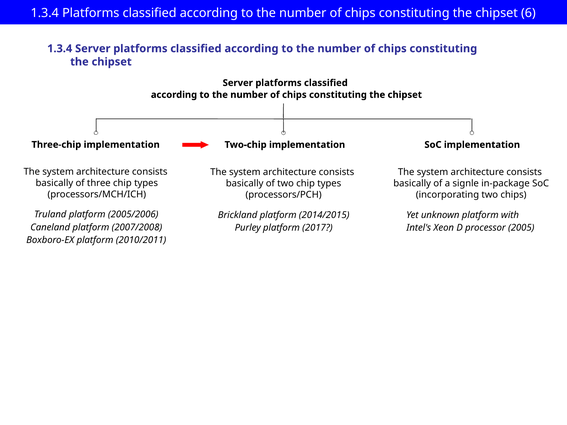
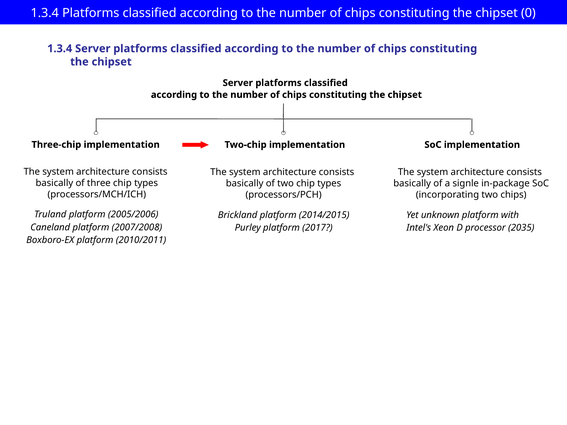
6: 6 -> 0 (528, 13)
2005: 2005 -> 2035 (521, 228)
